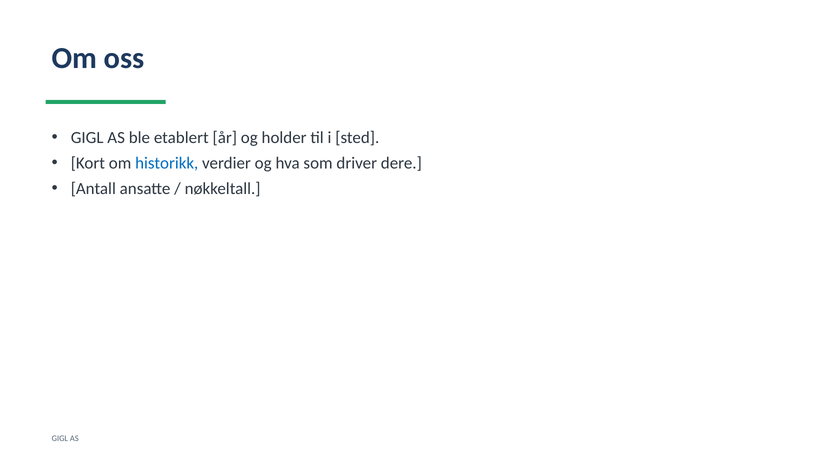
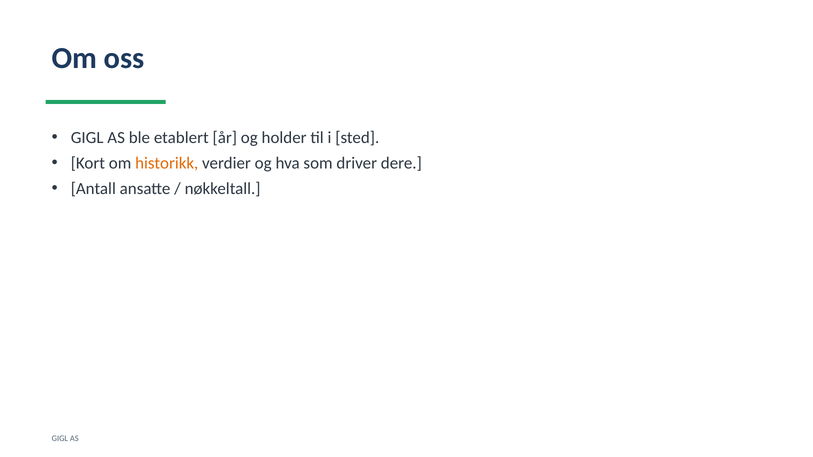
historikk colour: blue -> orange (167, 163)
